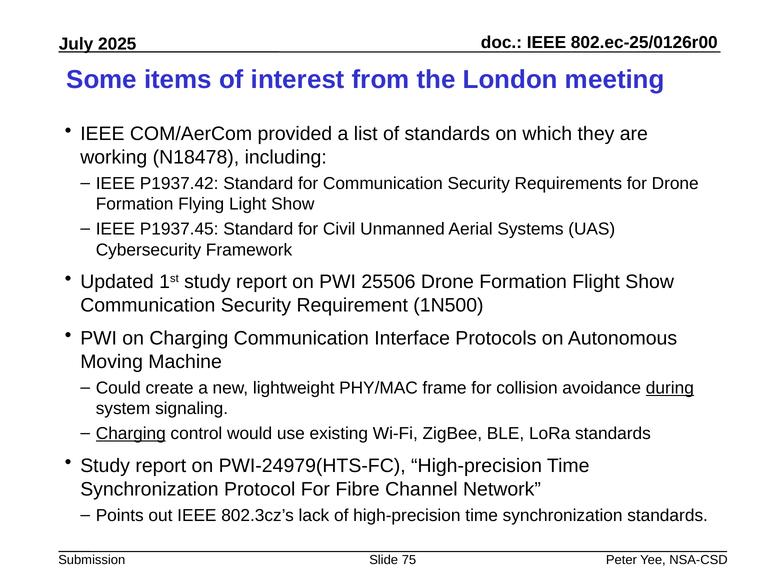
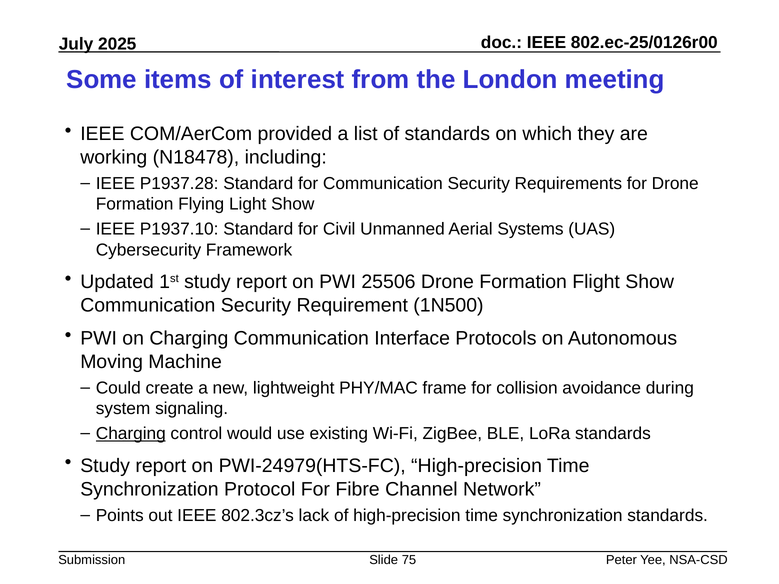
P1937.42: P1937.42 -> P1937.28 (179, 183)
P1937.45: P1937.45 -> P1937.10 (179, 229)
during underline: present -> none (670, 388)
